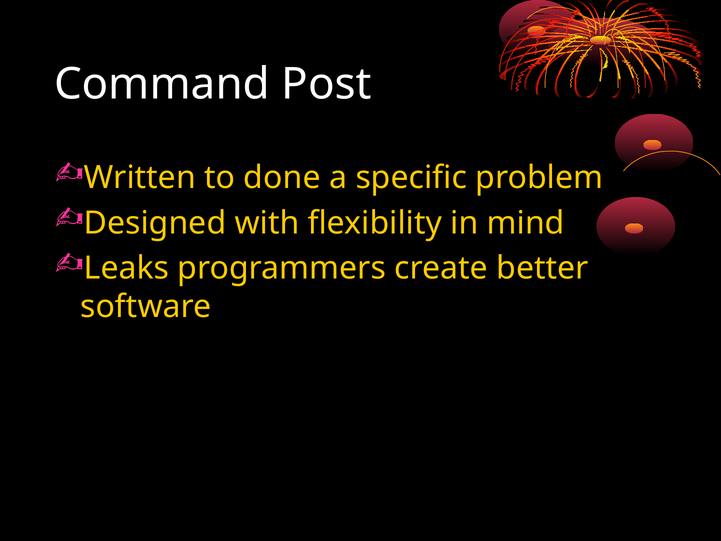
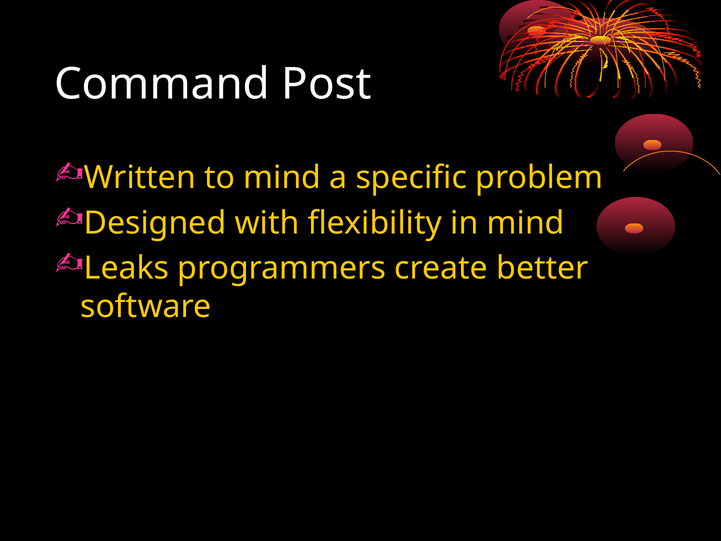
to done: done -> mind (282, 178)
